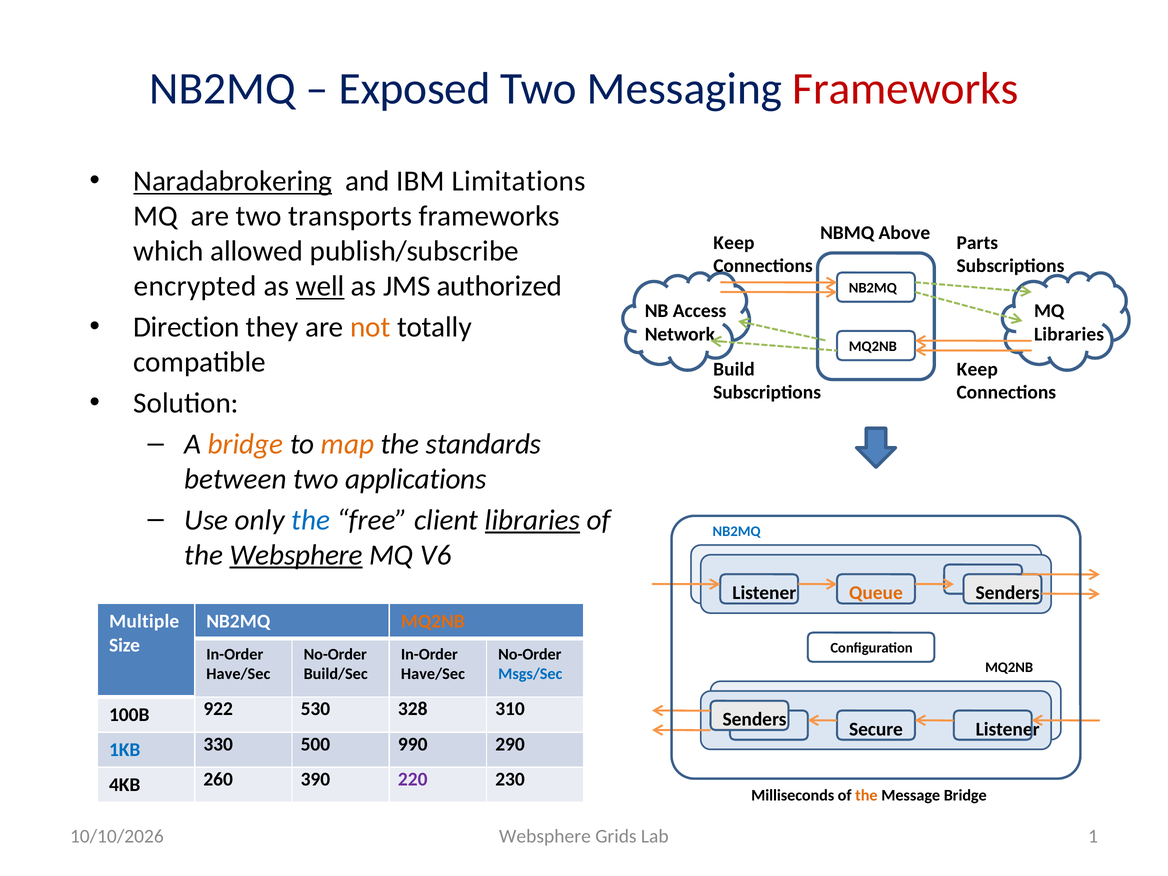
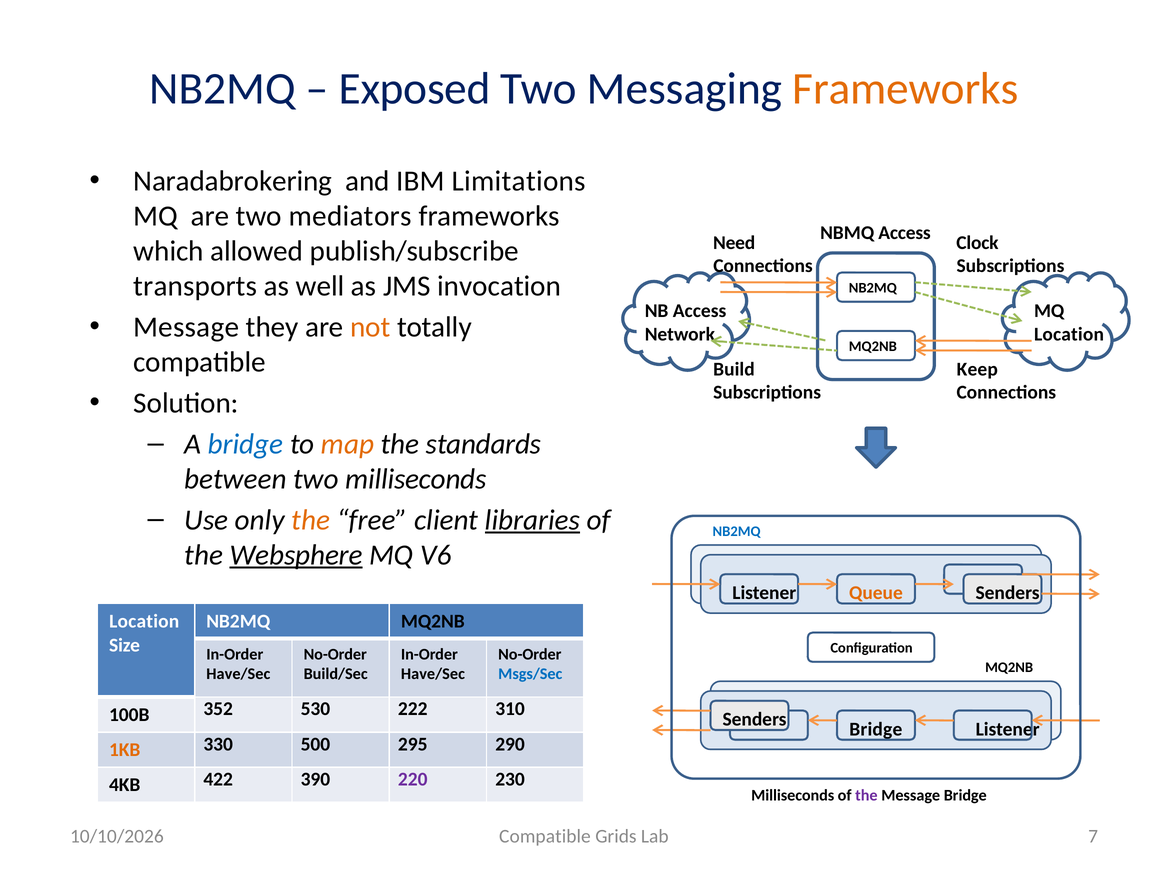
Frameworks colour: red -> orange (905, 89)
Naradabrokering underline: present -> none (233, 181)
transports: transports -> mediators (350, 216)
NBMQ Above: Above -> Access (905, 233)
Keep: Keep -> Need (734, 243)
Parts: Parts -> Clock (977, 243)
encrypted: encrypted -> transports (195, 286)
well underline: present -> none (320, 286)
authorized: authorized -> invocation (499, 286)
Direction: Direction -> Message (186, 327)
Libraries: Libraries -> Location (1069, 334)
bridge colour: orange -> blue (246, 444)
two applications: applications -> milliseconds (416, 479)
the colour: blue -> orange (311, 520)
Multiple: Multiple -> Location (144, 621)
MQ2NB colour: orange -> black (433, 621)
922: 922 -> 352 (218, 709)
328: 328 -> 222 (413, 709)
Secure: Secure -> Bridge (876, 729)
1KB colour: blue -> orange (125, 750)
990: 990 -> 295 (413, 744)
260: 260 -> 422 (218, 779)
the colour: orange -> purple (866, 795)
Websphere: Websphere -> Compatible (545, 836)
1: 1 -> 7 (1093, 836)
